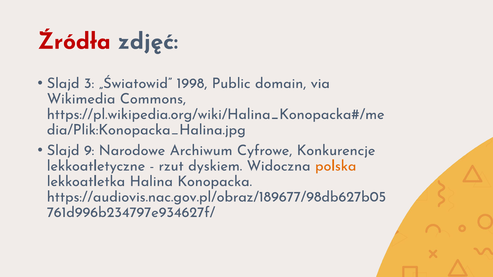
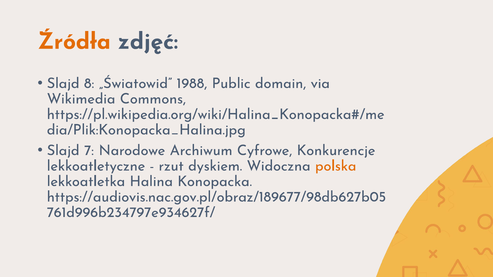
Źródła colour: red -> orange (74, 41)
3: 3 -> 8 (89, 83)
1998: 1998 -> 1988 (192, 83)
9: 9 -> 7 (89, 150)
